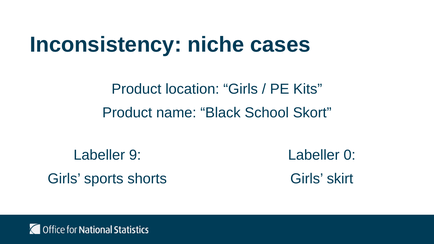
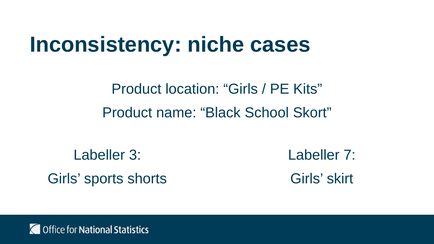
0: 0 -> 7 (350, 155)
9: 9 -> 3 (135, 155)
